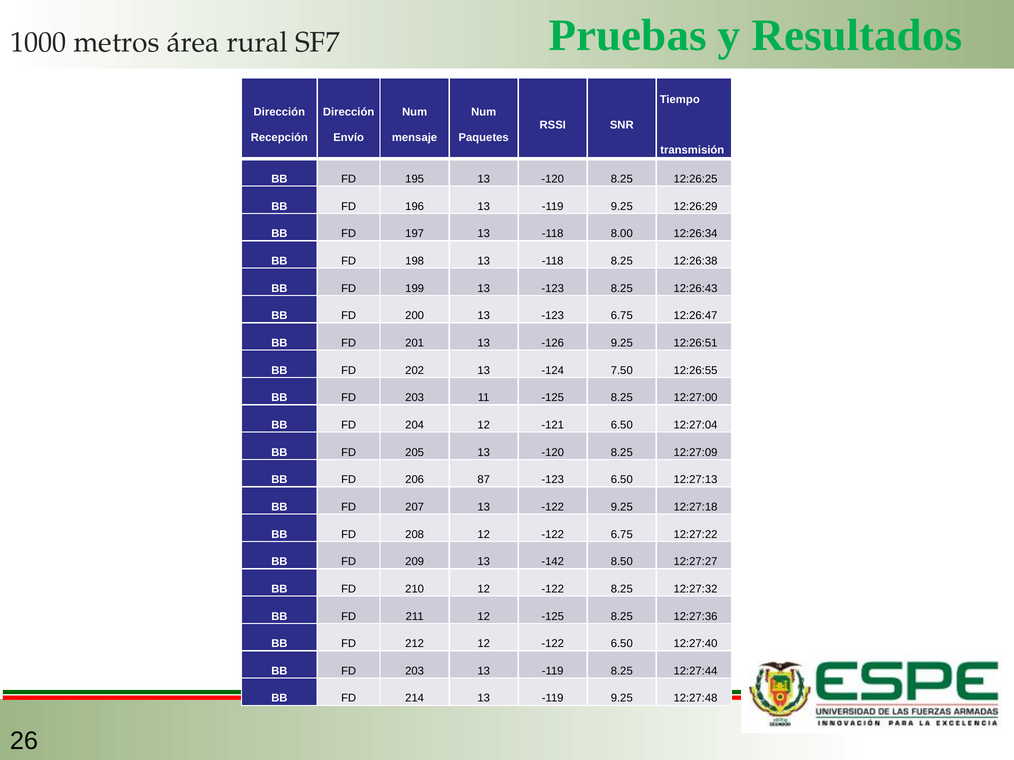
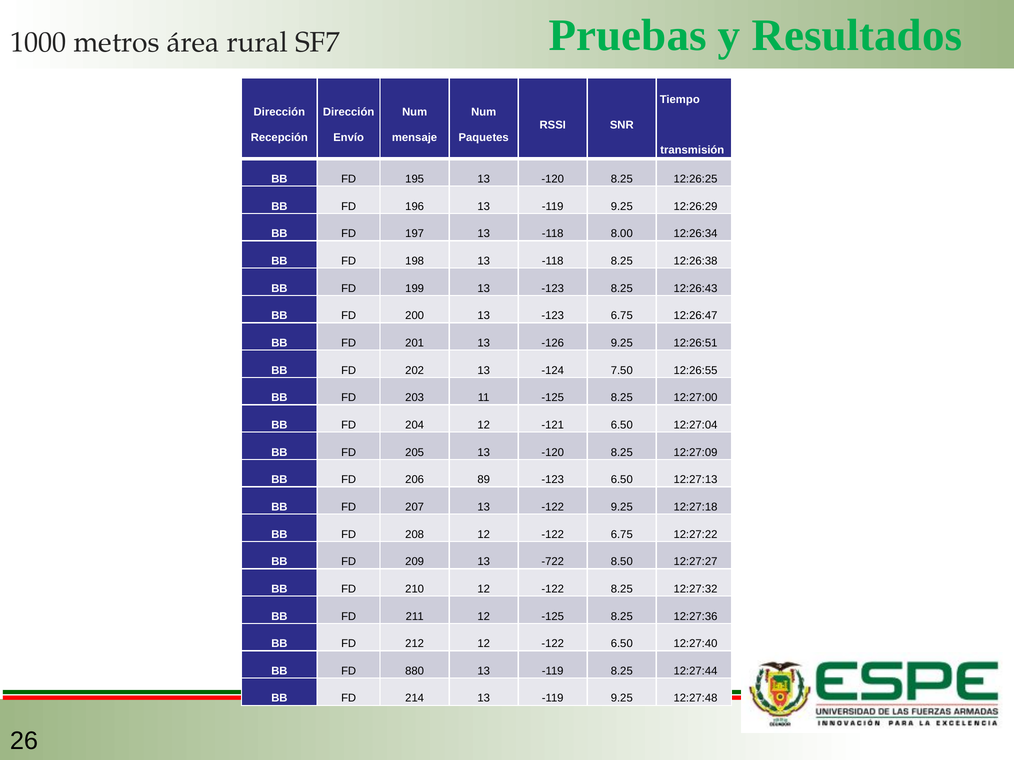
87: 87 -> 89 (484, 480)
-142: -142 -> -722 (553, 562)
203: 203 -> 880 (415, 671)
